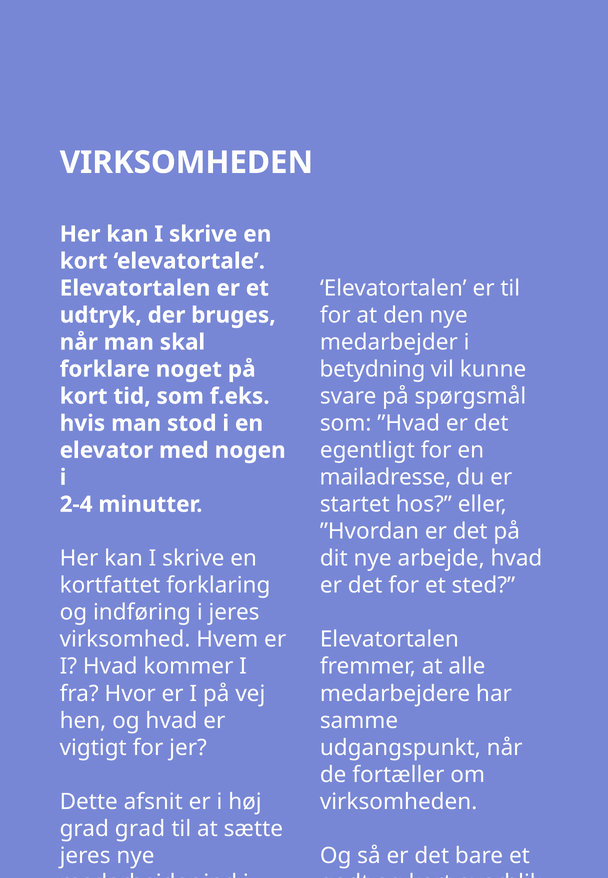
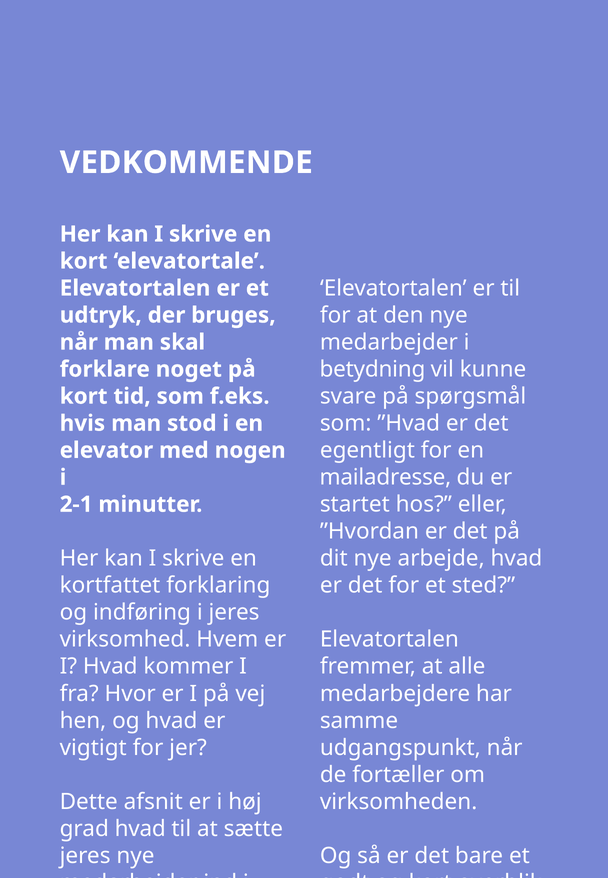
VIRKSOMHEDEN: VIRKSOMHEDEN -> VEDKOMMENDE (186, 163)
2-4: 2-4 -> 2-1 (76, 505)
grad grad: grad -> hvad (140, 829)
